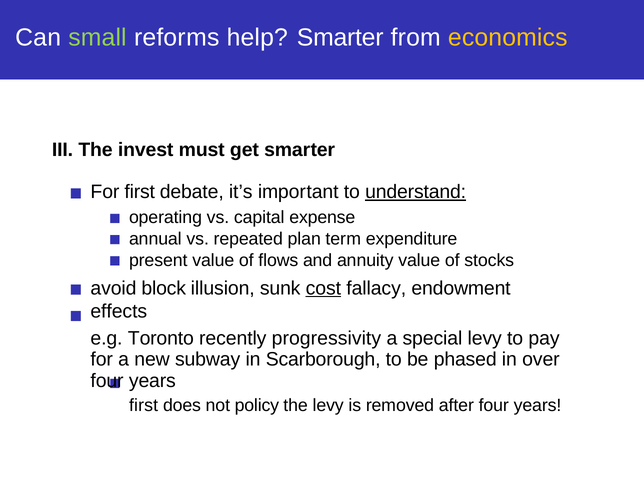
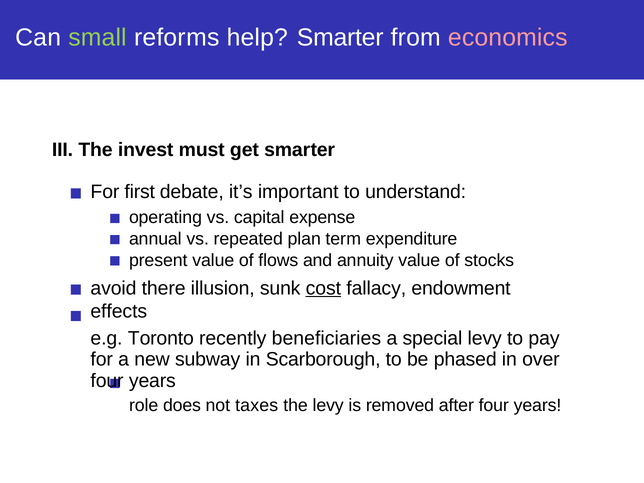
economics colour: yellow -> pink (508, 38)
understand underline: present -> none (416, 192)
block: block -> there (164, 288)
progressivity: progressivity -> beneficiaries (326, 338)
first: first -> role (144, 406)
policy: policy -> taxes (257, 406)
